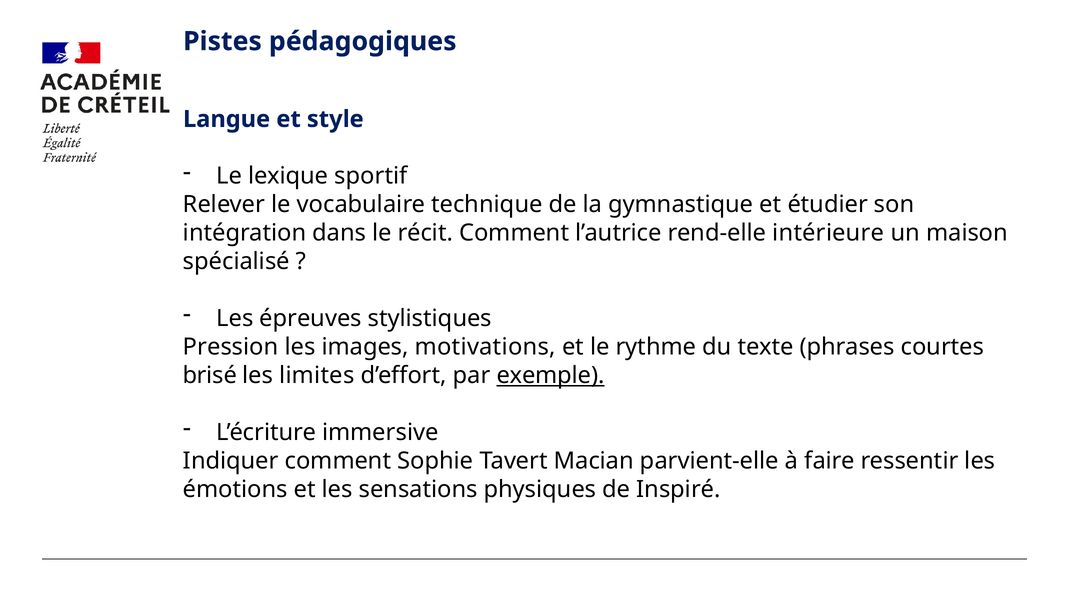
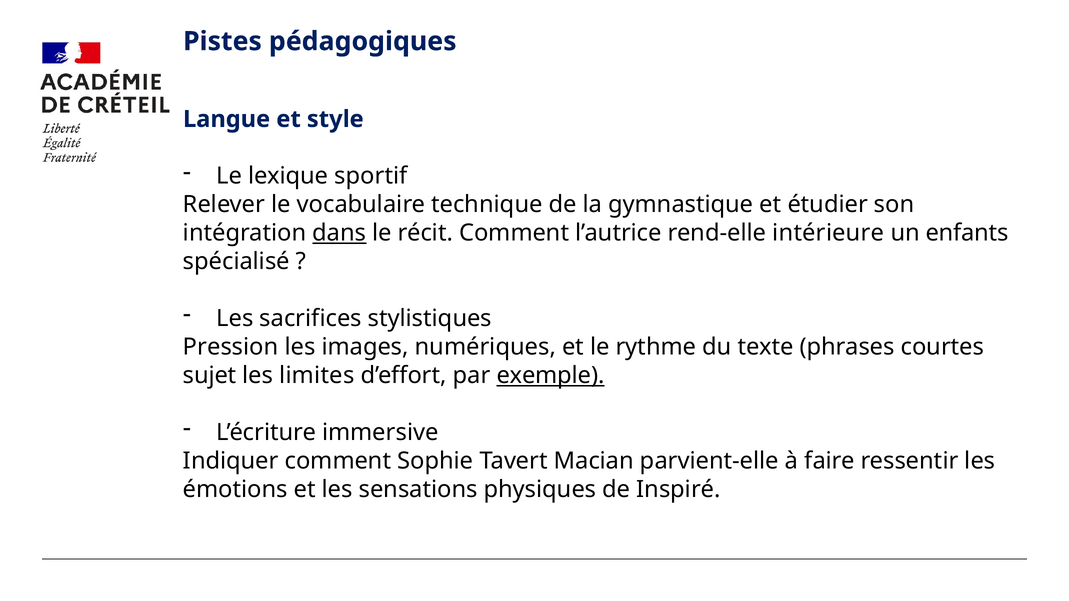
dans underline: none -> present (339, 233)
maison: maison -> enfants (967, 233)
épreuves: épreuves -> sacrifices (311, 319)
motivations: motivations -> numériques (485, 347)
brisé: brisé -> sujet (210, 376)
